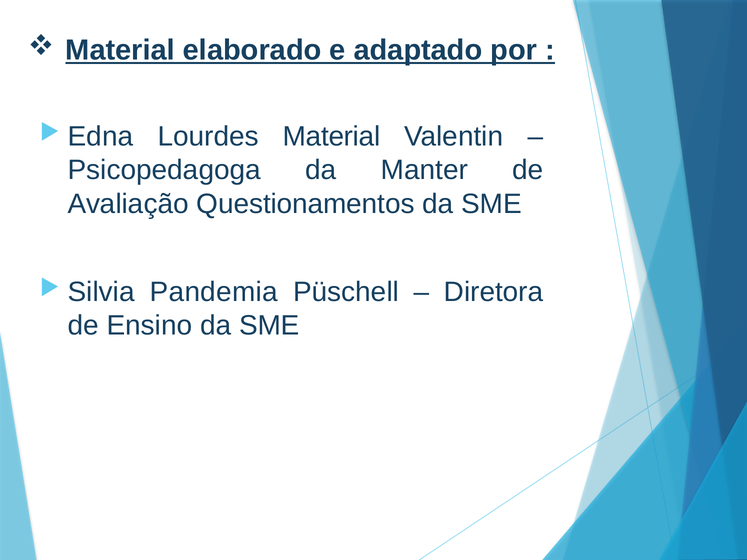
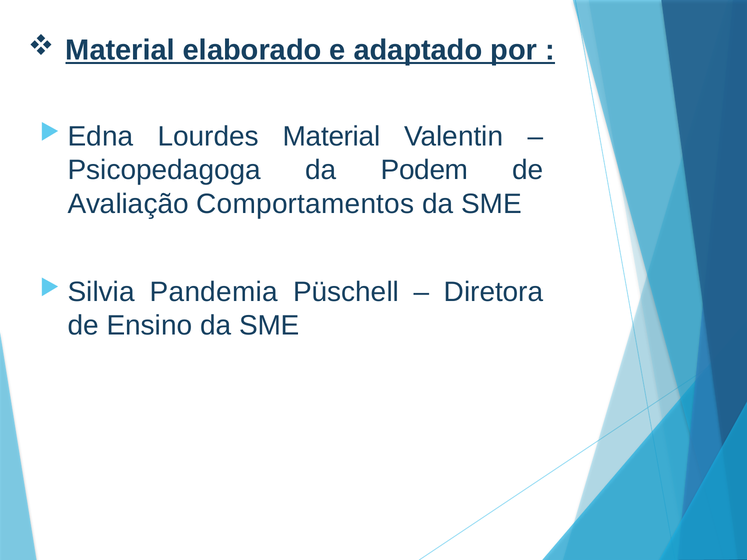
Manter: Manter -> Podem (424, 170)
Questionamentos: Questionamentos -> Comportamentos (305, 204)
